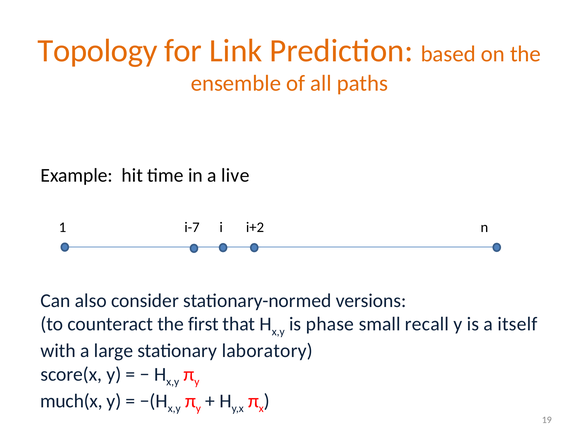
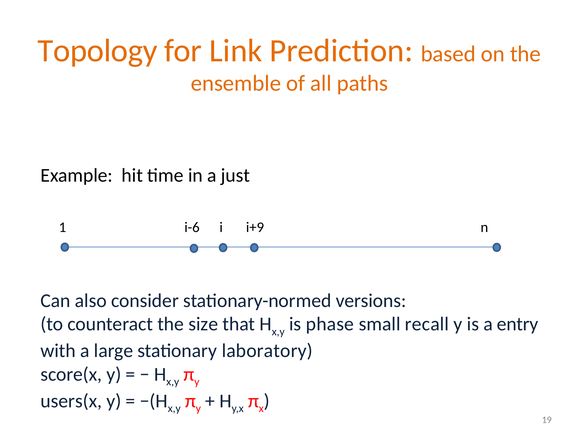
live: live -> just (235, 175)
i-7: i-7 -> i-6 (192, 228)
i+2: i+2 -> i+9 (255, 228)
first: first -> size (203, 324)
itself: itself -> entry (518, 324)
much(x: much(x -> users(x (71, 401)
